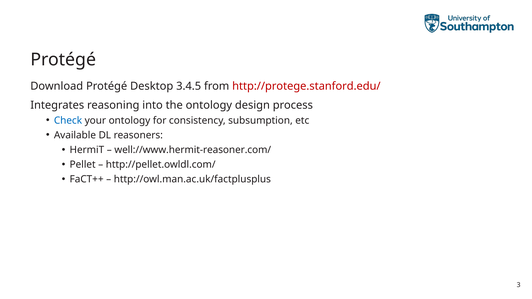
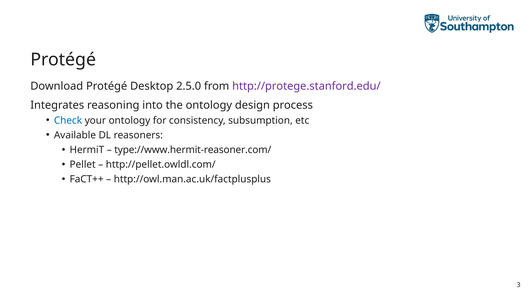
3.4.5: 3.4.5 -> 2.5.0 (189, 86)
http://protege.stanford.edu/ colour: red -> purple (306, 86)
well://www.hermit-reasoner.com/: well://www.hermit-reasoner.com/ -> type://www.hermit-reasoner.com/ (193, 150)
